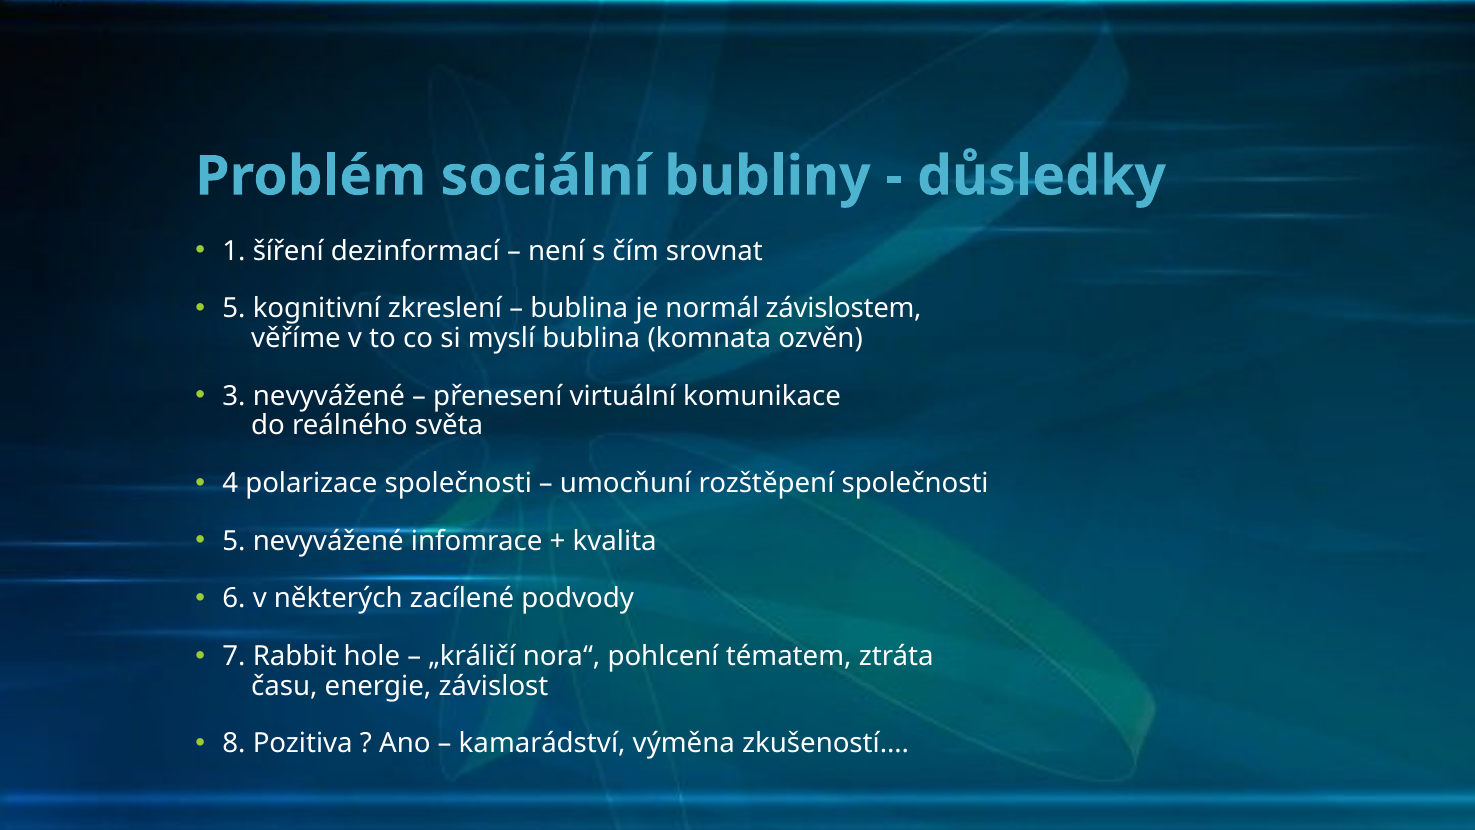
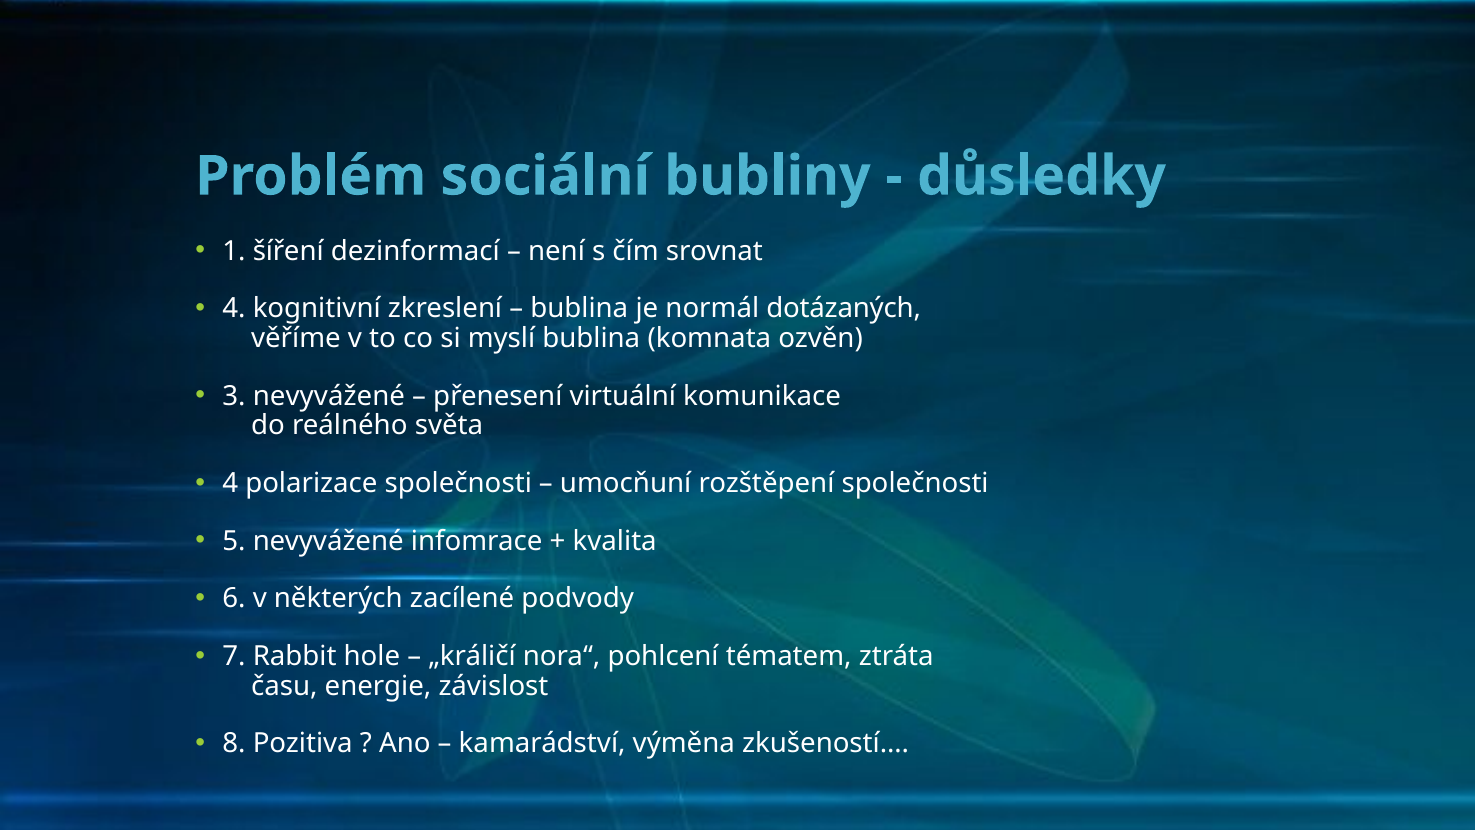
5: 5 -> 4 (234, 308)
závislostem: závislostem -> dotázaných (844, 308)
